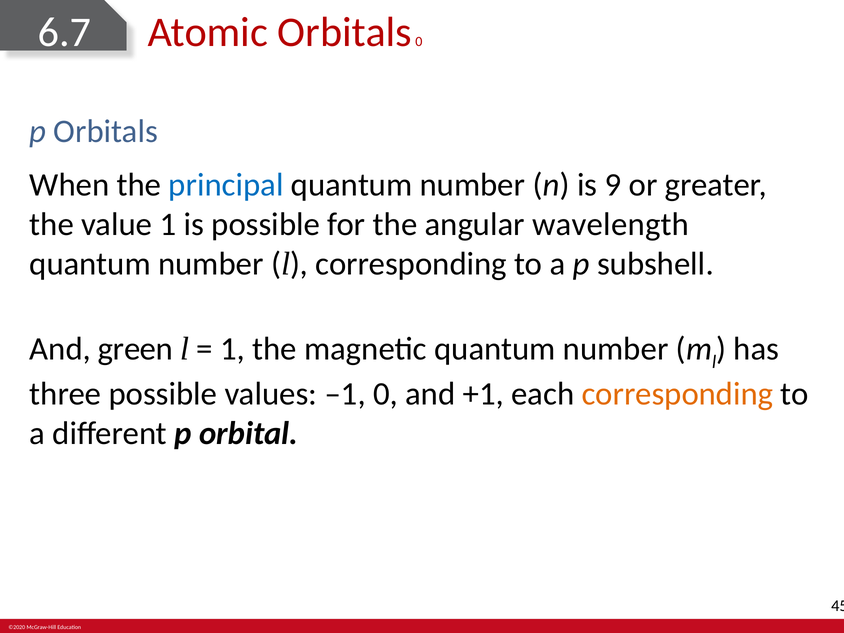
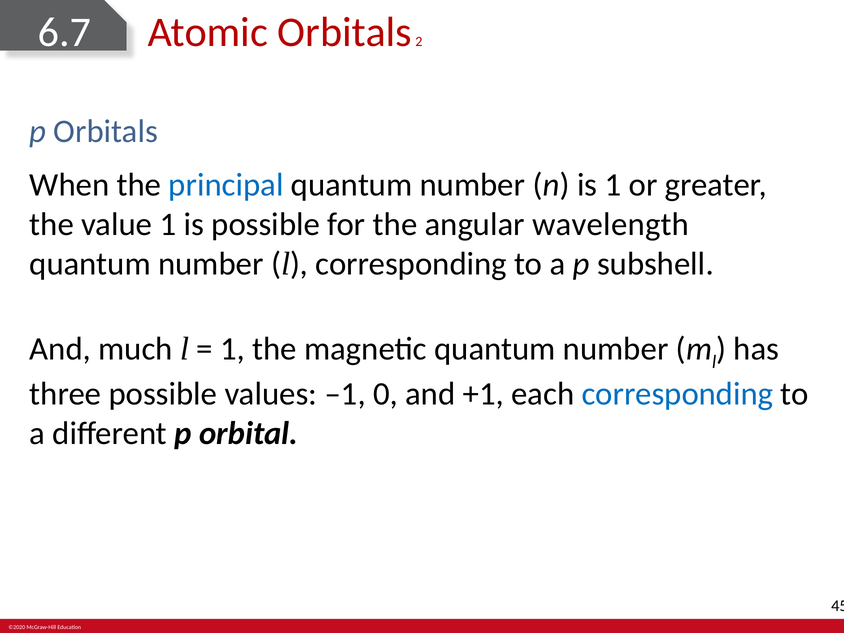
Orbitals 0: 0 -> 2 (419, 42)
is 9: 9 -> 1 (613, 185)
green: green -> much (135, 349)
corresponding colour: orange -> blue (677, 394)
